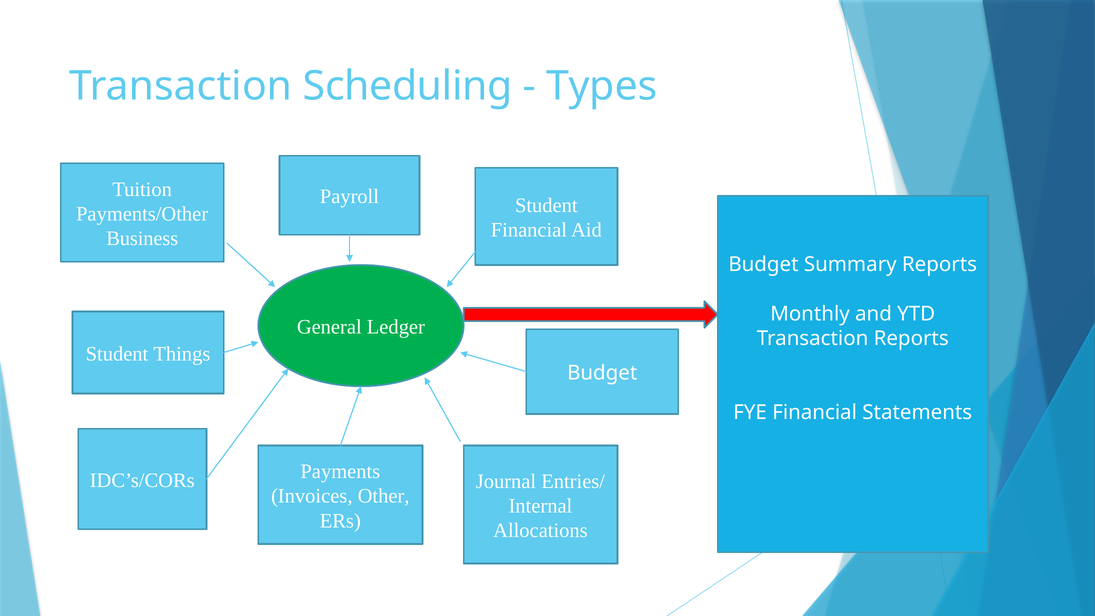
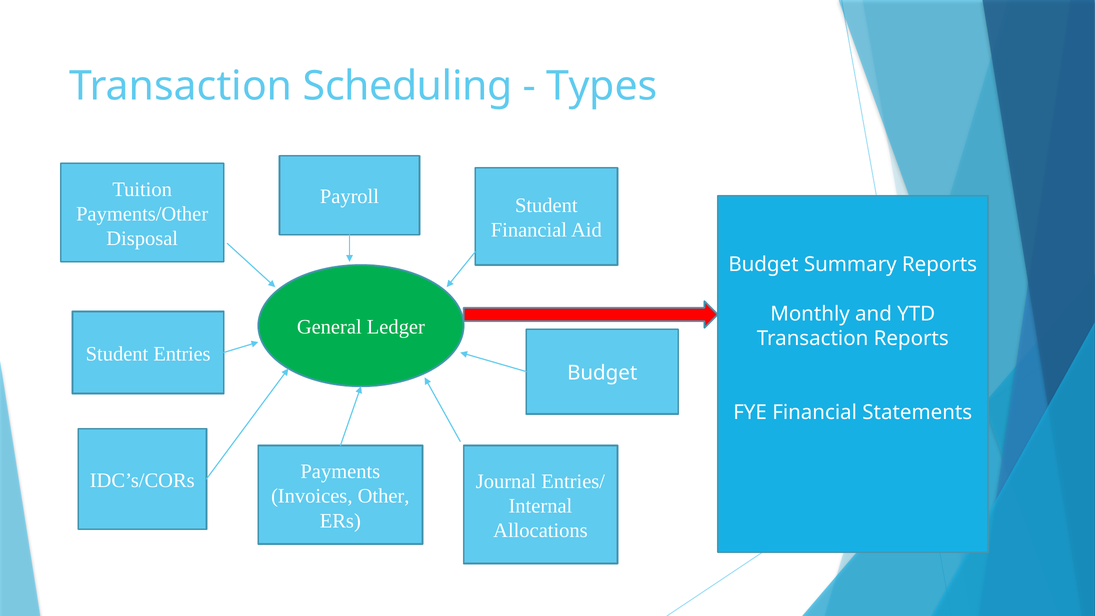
Business: Business -> Disposal (142, 239)
Things: Things -> Entries (182, 354)
